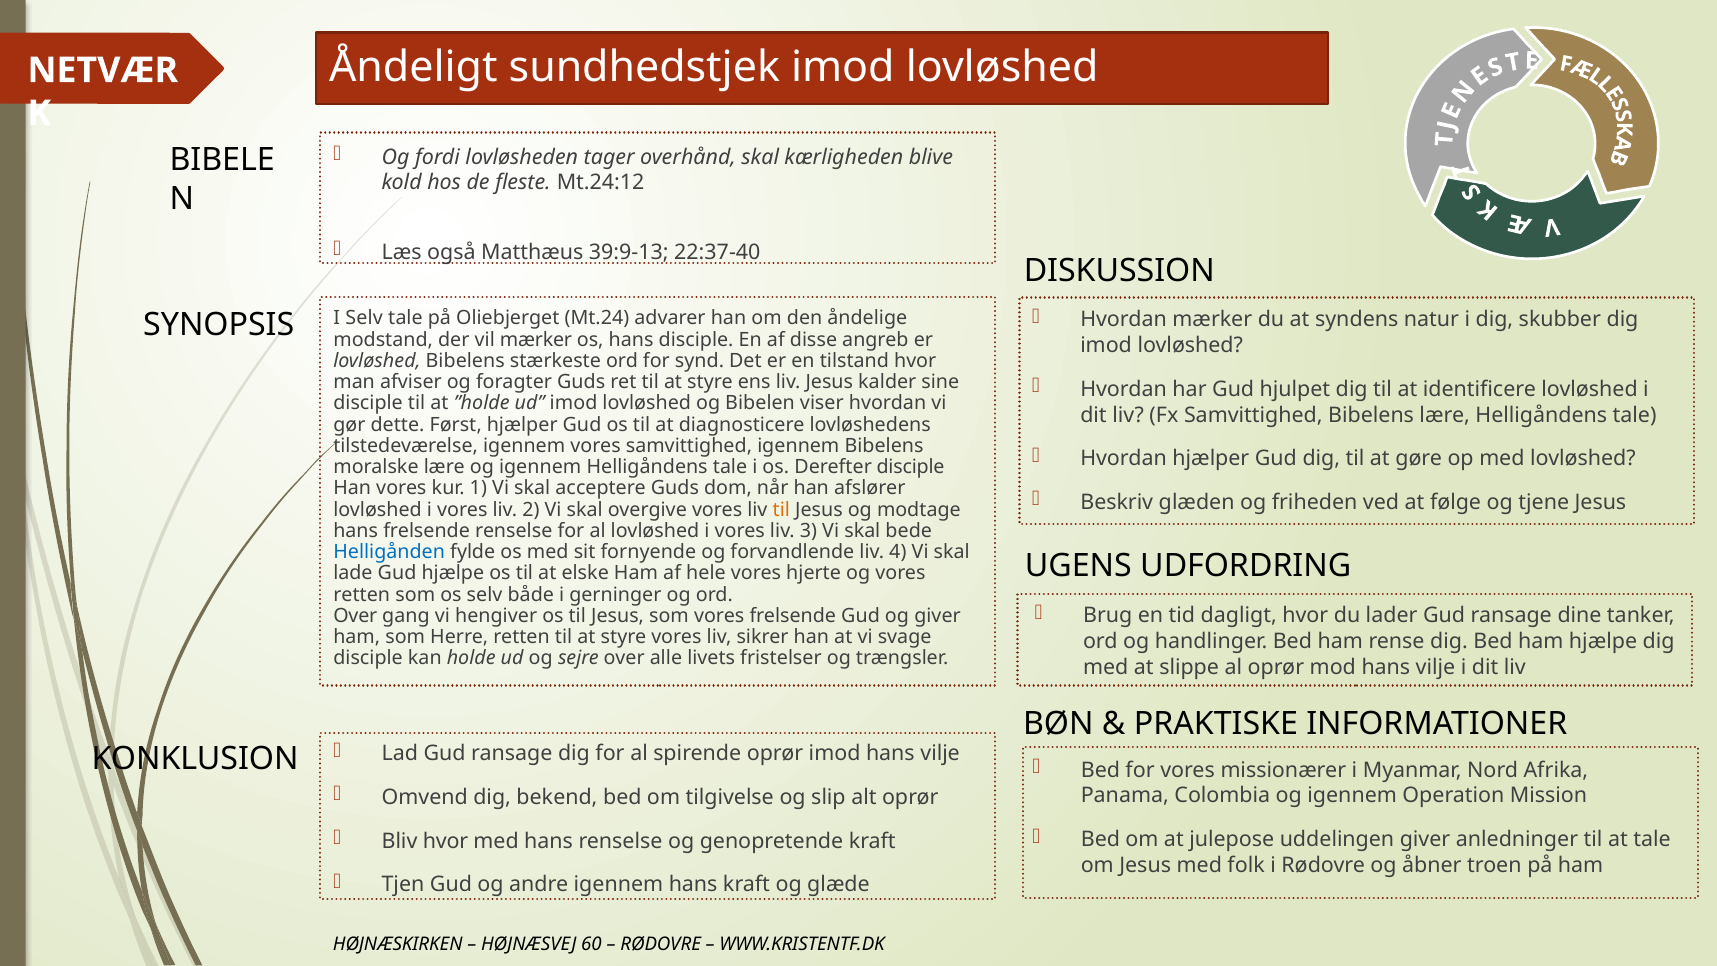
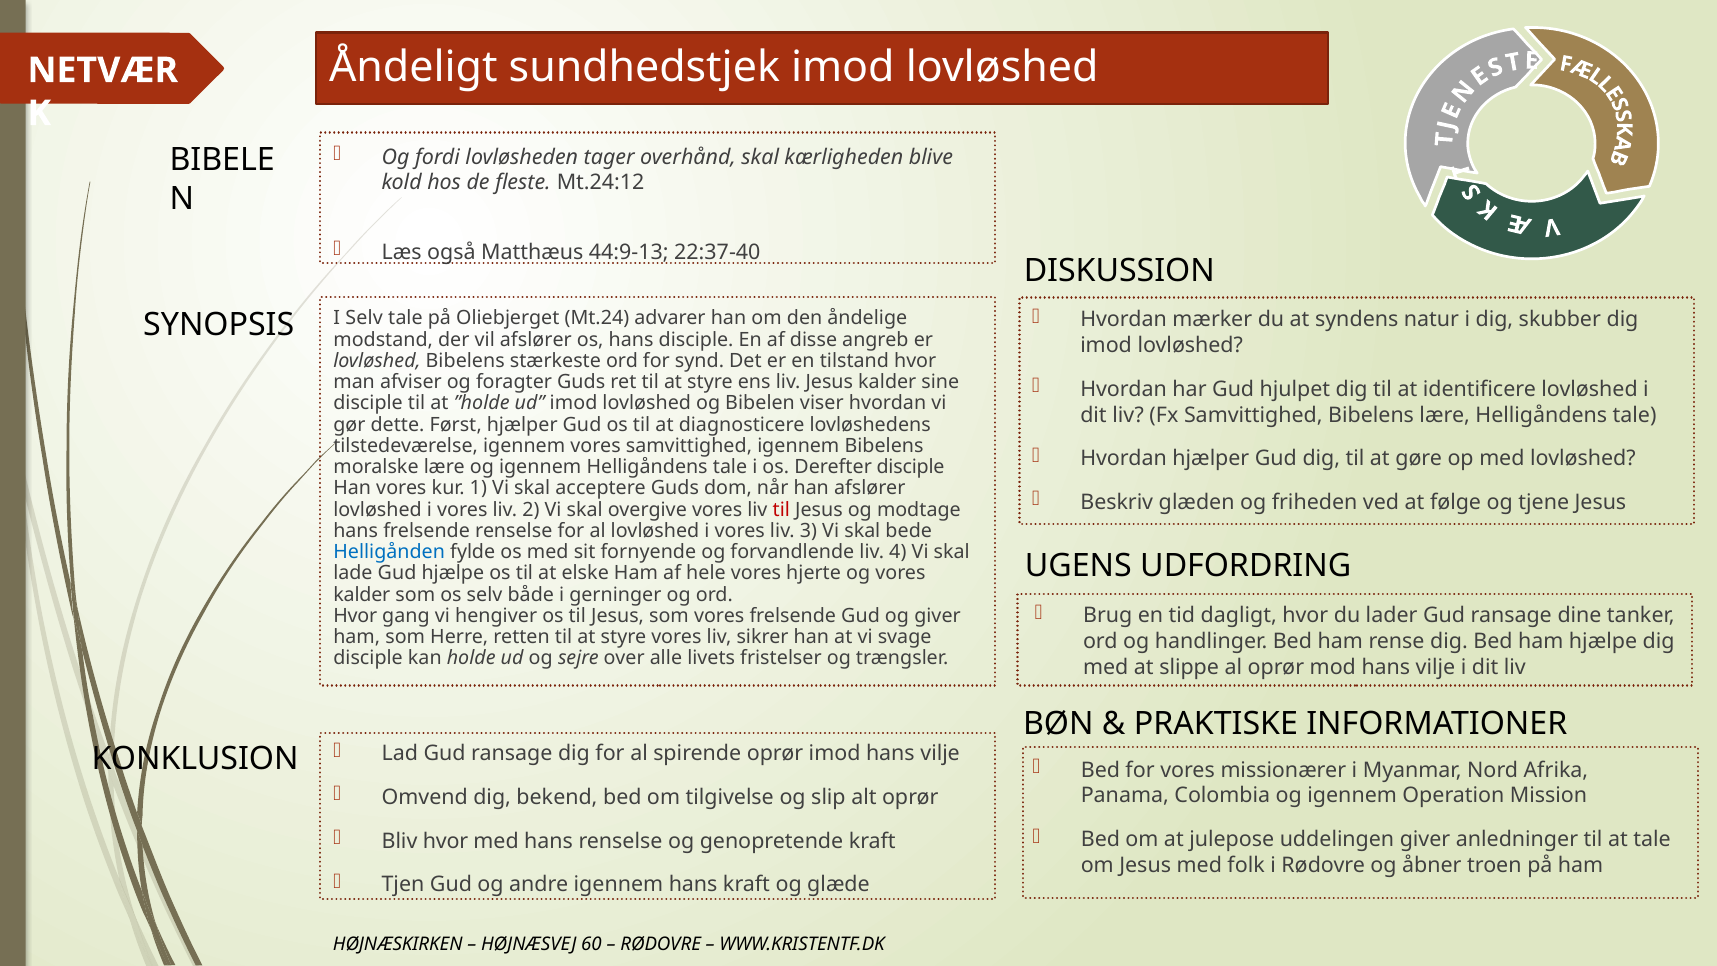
39:9-13: 39:9-13 -> 44:9-13 (629, 252)
vil mærker: mærker -> afslører (536, 340)
til colour: orange -> red (781, 510)
retten: retten -> kalder (362, 595)
Over: Over -> Hvor (355, 616)
